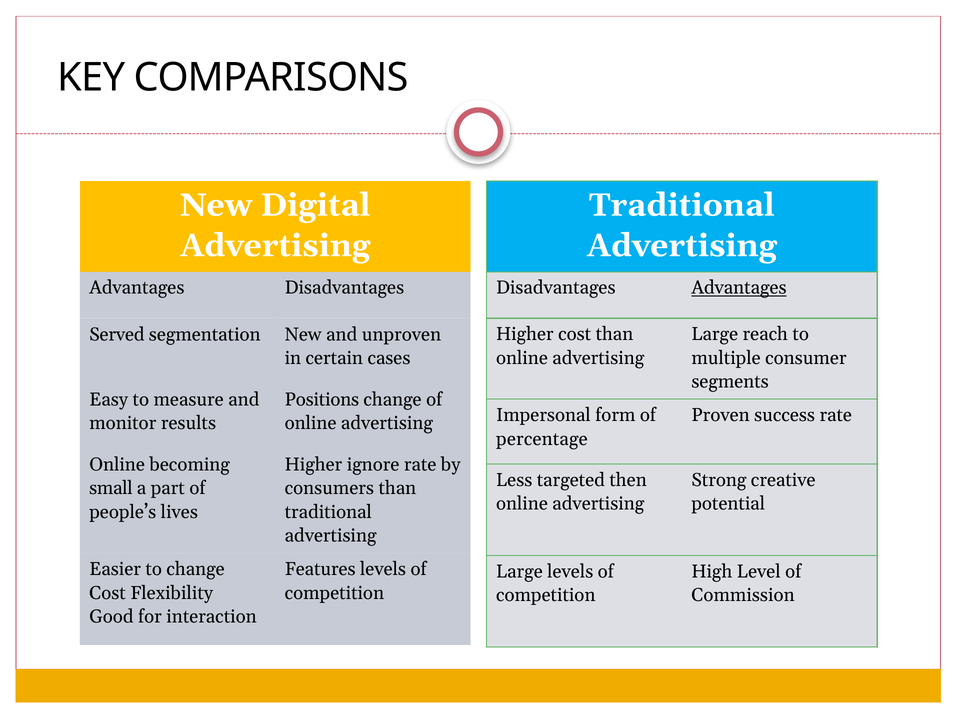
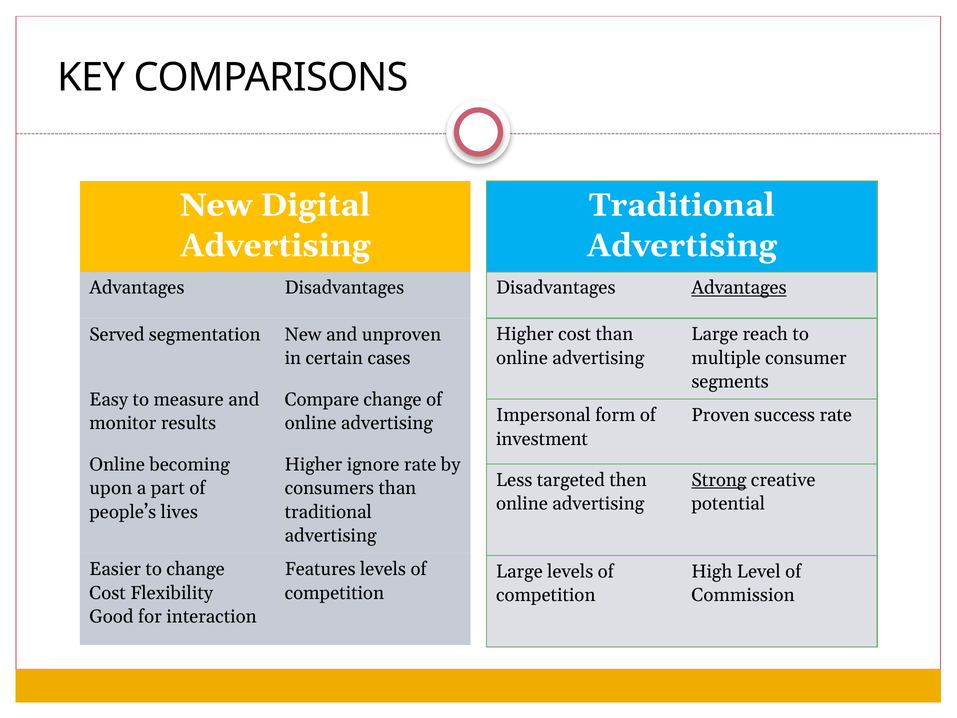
Positions: Positions -> Compare (322, 399)
percentage: percentage -> investment (542, 439)
Strong underline: none -> present (719, 480)
small: small -> upon (111, 488)
